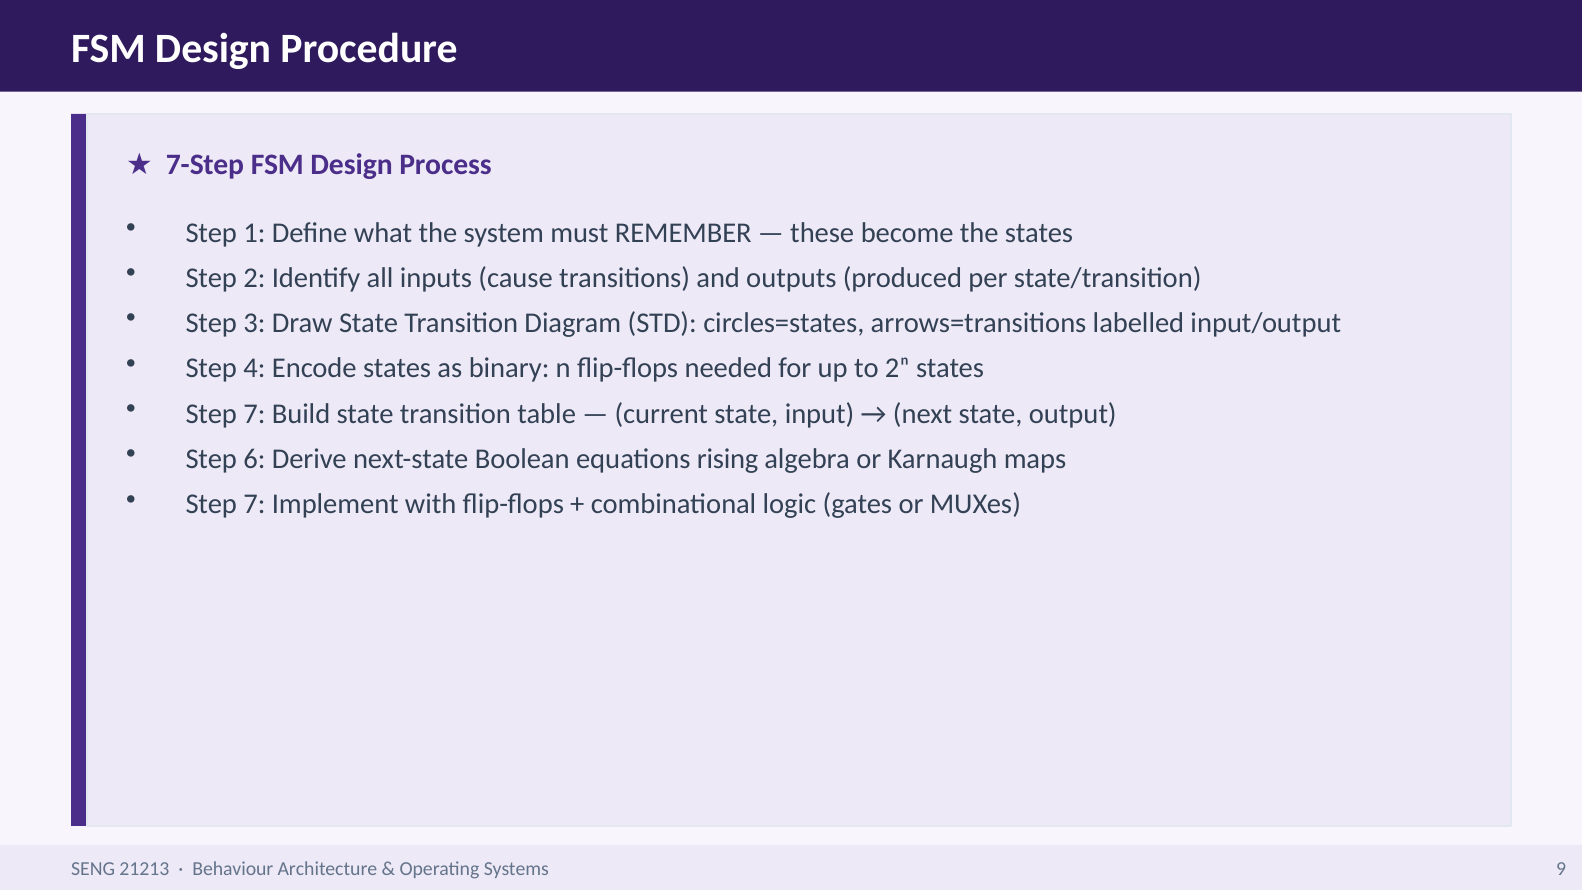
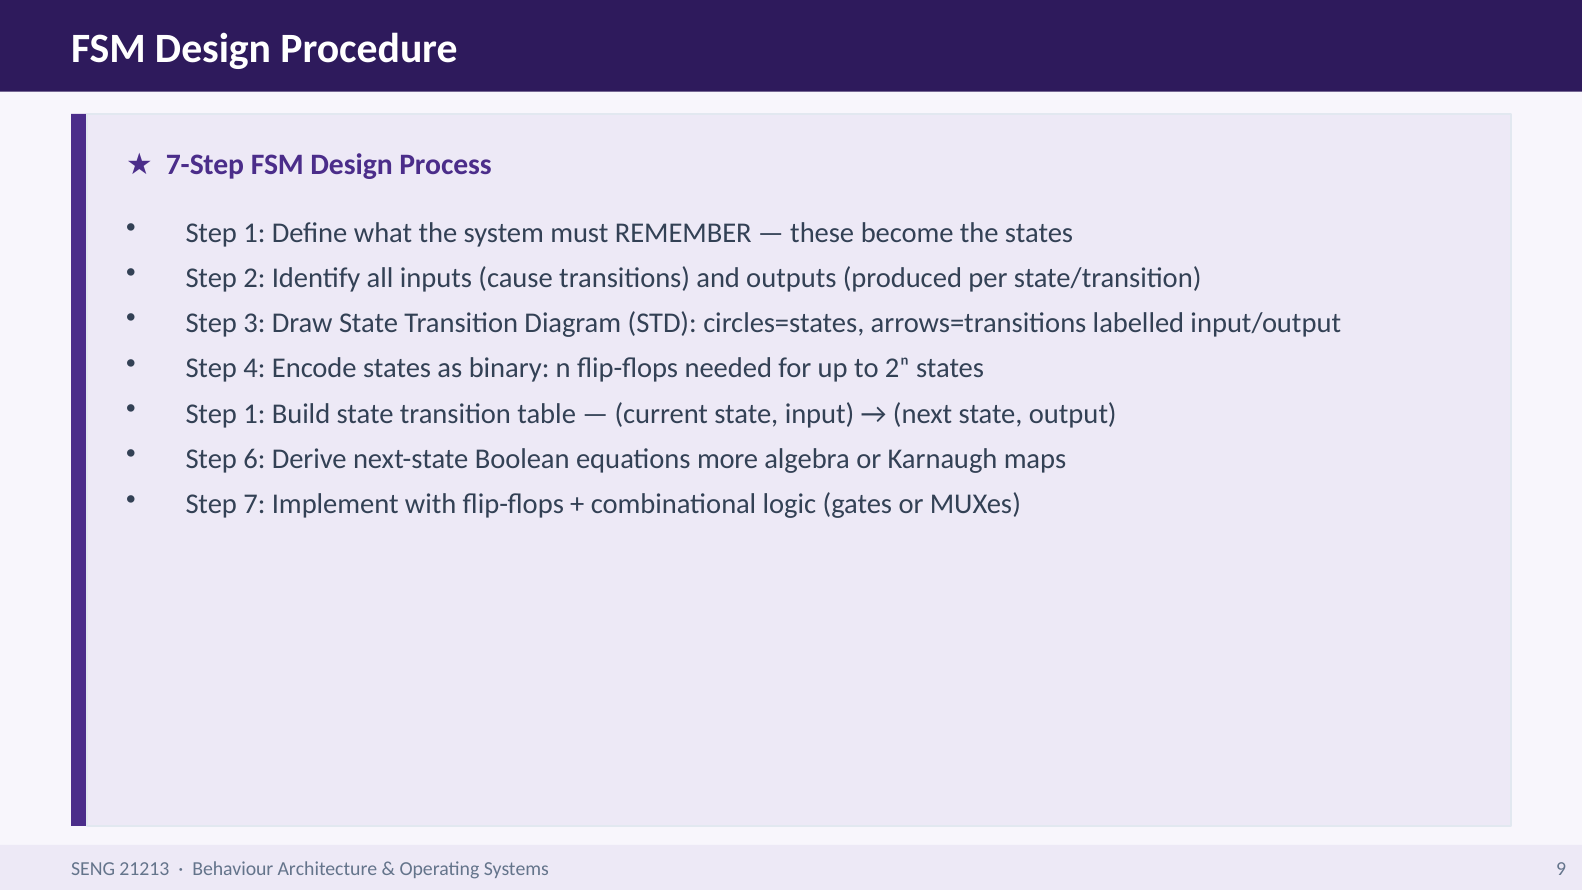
7: 7 -> 1 (254, 414)
rising: rising -> more (728, 459)
